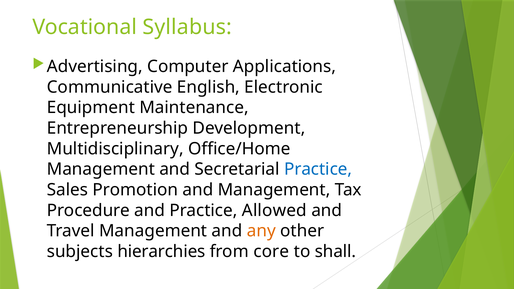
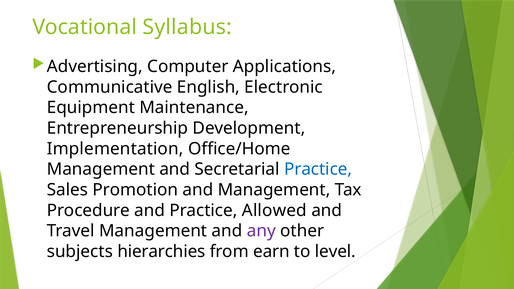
Multidisciplinary: Multidisciplinary -> Implementation (115, 149)
any colour: orange -> purple (261, 231)
core: core -> earn (271, 252)
shall: shall -> level (335, 252)
